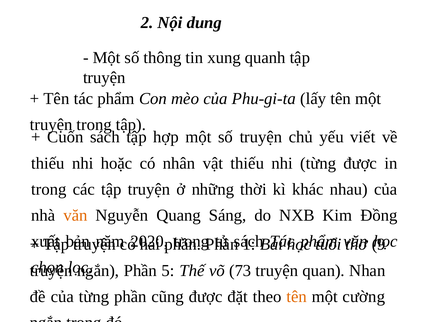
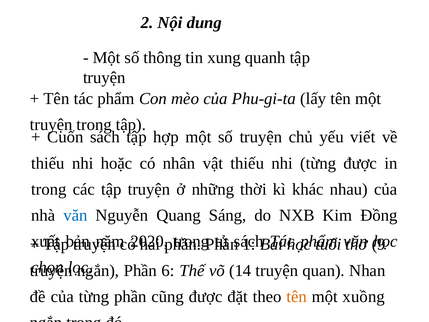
văn colour: orange -> blue (75, 215)
5: 5 -> 6 (168, 270)
73: 73 -> 14 (240, 270)
cường: cường -> xuồng (364, 296)
